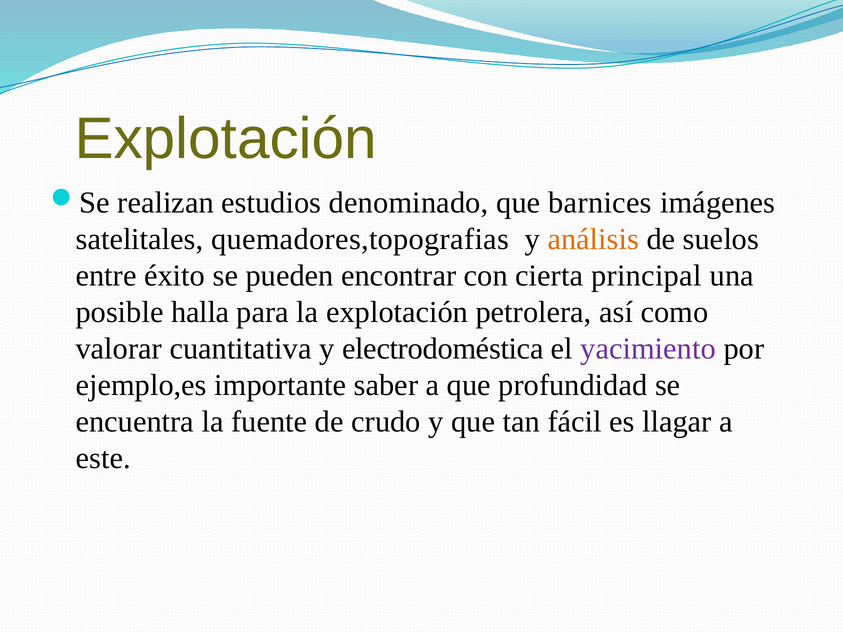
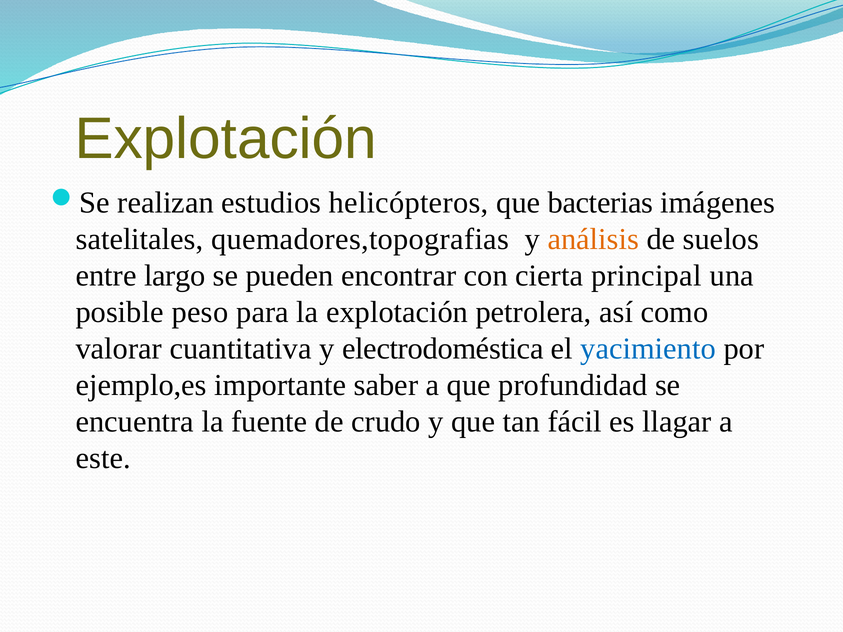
denominado: denominado -> helicópteros (409, 203)
barnices: barnices -> bacterias (600, 203)
éxito: éxito -> largo (175, 276)
halla: halla -> peso (200, 312)
yacimiento colour: purple -> blue (648, 349)
